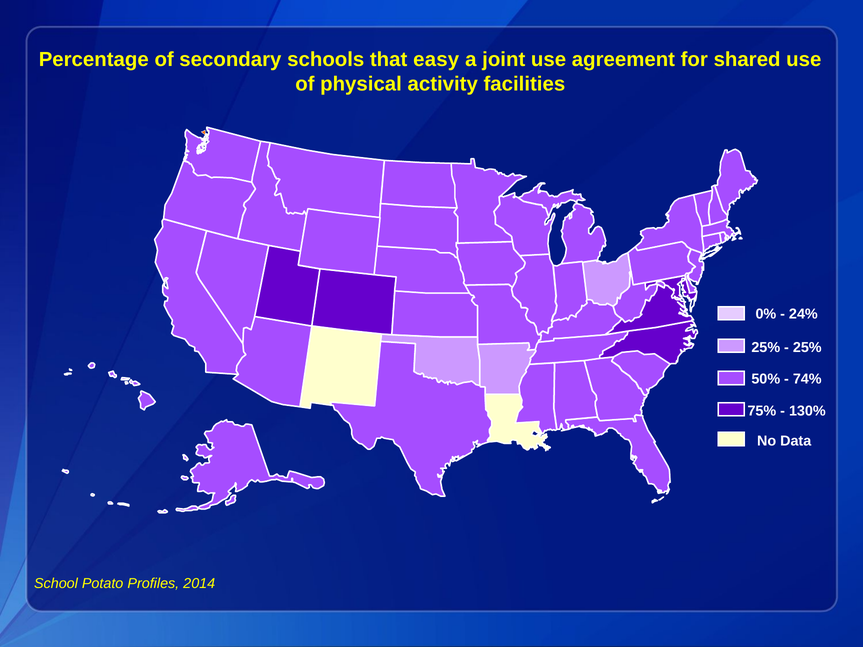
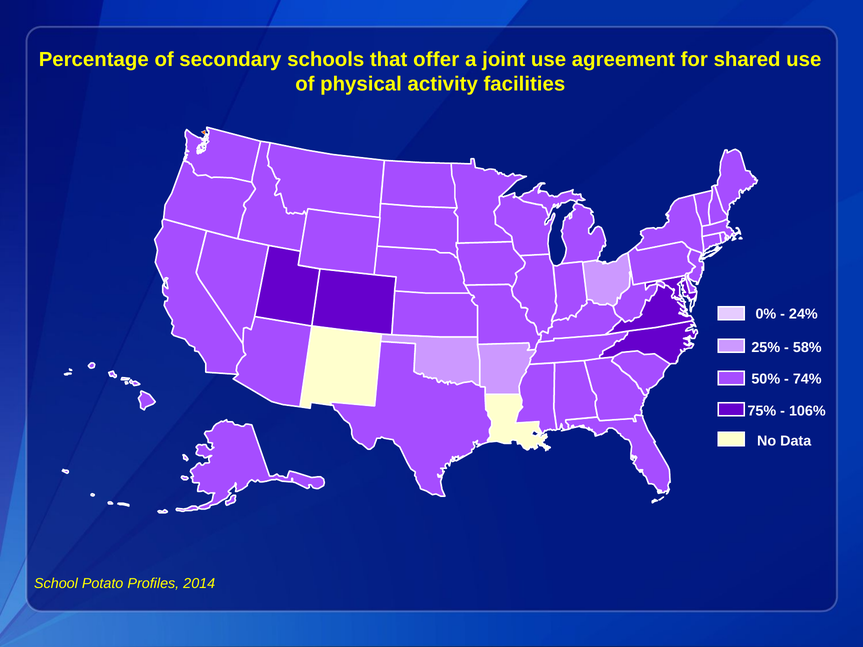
easy: easy -> offer (436, 59)
25%: 25% -> 58% (807, 348)
130%: 130% -> 106% (807, 411)
